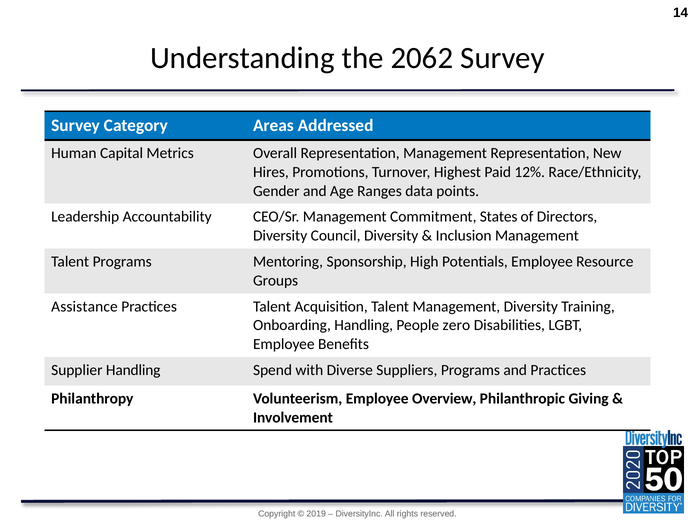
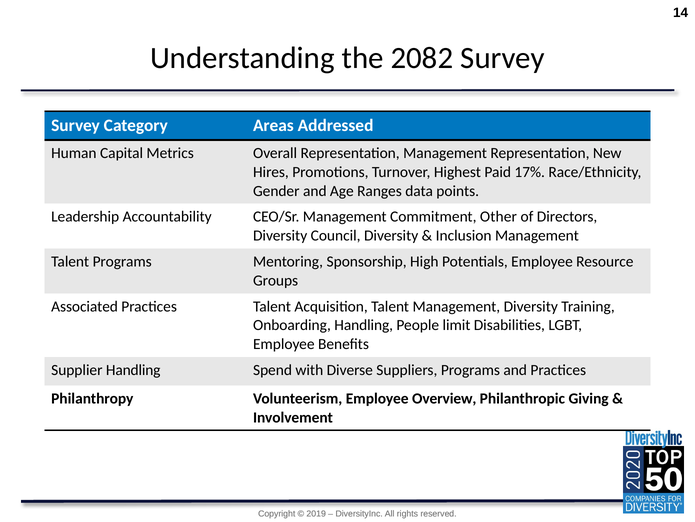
2062: 2062 -> 2082 (422, 58)
12%: 12% -> 17% (530, 172)
States: States -> Other (498, 216)
Assistance: Assistance -> Associated (85, 306)
zero: zero -> limit (456, 325)
